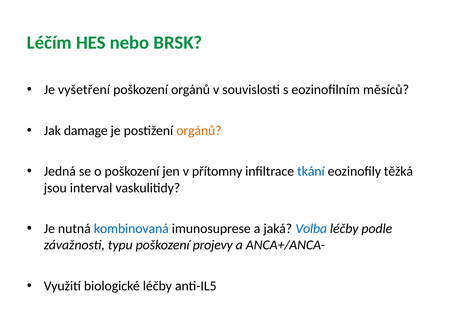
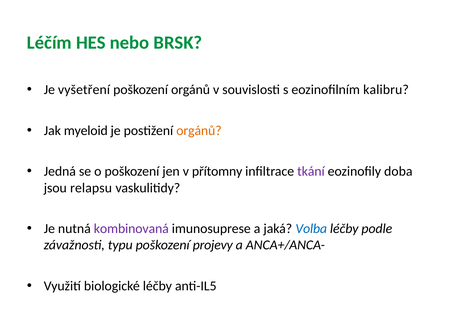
měsíců: měsíců -> kalibru (386, 90)
damage: damage -> myeloid (86, 131)
tkání colour: blue -> purple (311, 172)
těžká: těžká -> doba (398, 172)
interval: interval -> relapsu (91, 188)
kombinovaná colour: blue -> purple (131, 229)
